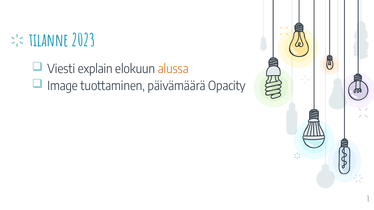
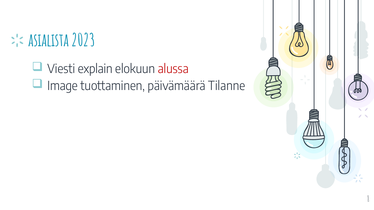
tilanne: tilanne -> asialista (49, 41)
alussa colour: orange -> red (173, 69)
Opacity: Opacity -> Tilanne (227, 86)
